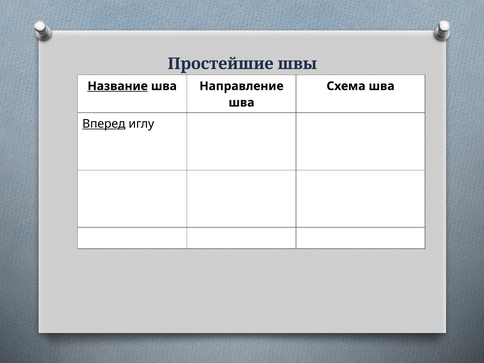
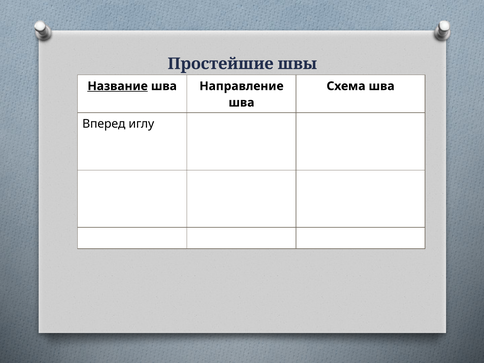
Вперед underline: present -> none (104, 124)
